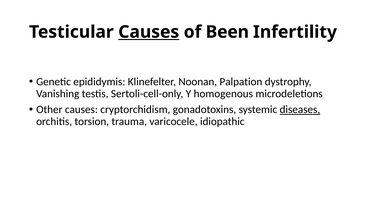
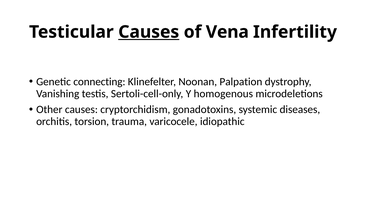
Been: Been -> Vena (227, 32)
epididymis: epididymis -> connecting (99, 82)
diseases underline: present -> none (300, 110)
